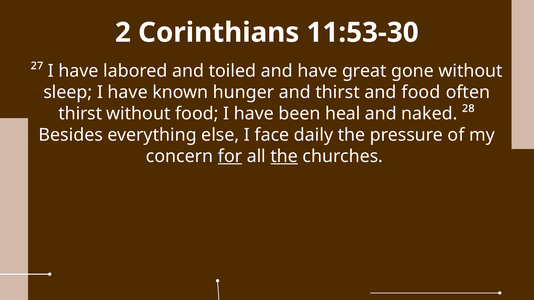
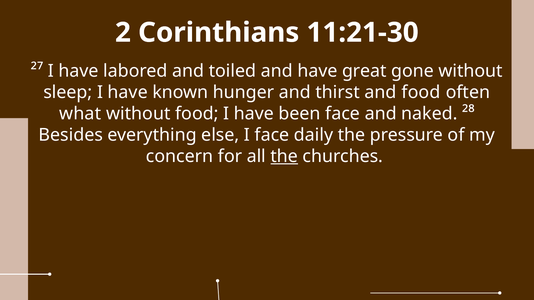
11:53-30: 11:53-30 -> 11:21-30 (363, 33)
thirst: thirst -> what (80, 114)
been heal: heal -> face (343, 114)
for underline: present -> none (230, 156)
